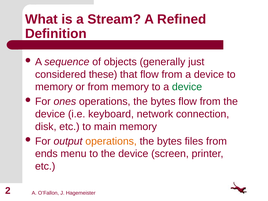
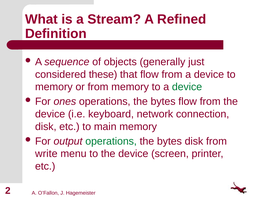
operations colour: orange -> green (111, 141)
bytes files: files -> disk (194, 141)
ends: ends -> write (46, 154)
